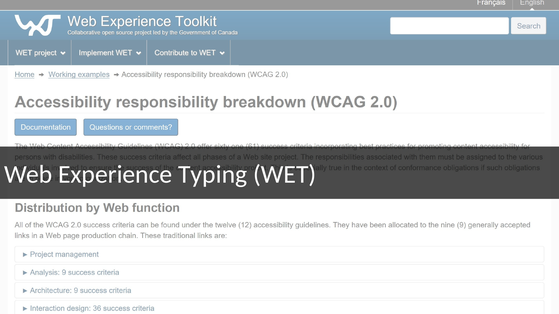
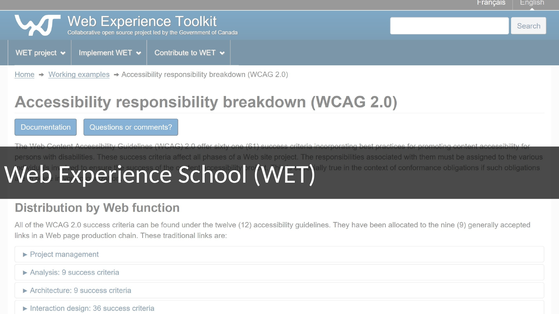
Typing: Typing -> School (213, 175)
